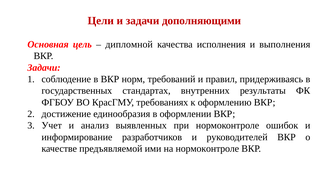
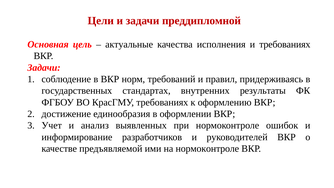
дополняющими: дополняющими -> преддипломной (201, 21)
дипломной: дипломной -> актуальные (129, 44)
и выполнения: выполнения -> требованиях (285, 44)
